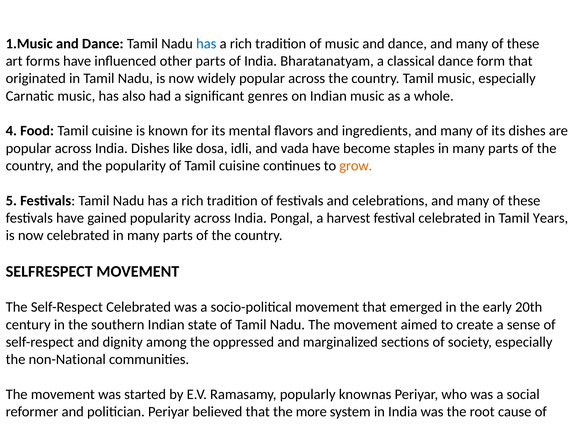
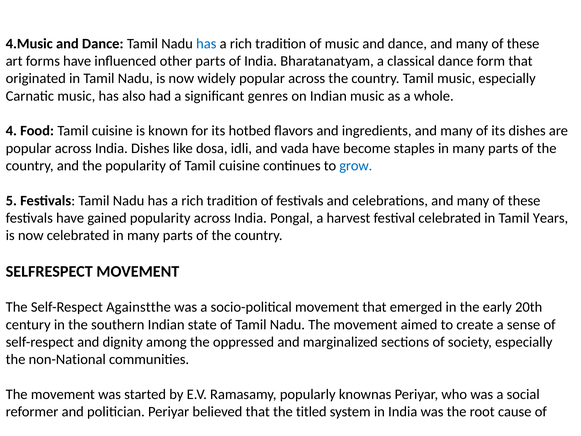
1.Music: 1.Music -> 4.Music (29, 44)
mental: mental -> hotbed (250, 131)
grow colour: orange -> blue (356, 166)
Self-Respect Celebrated: Celebrated -> Againstthe (139, 307)
more: more -> titled (311, 412)
